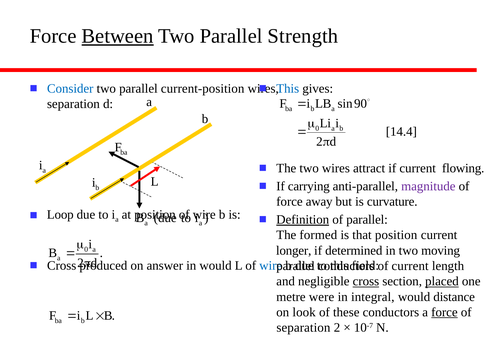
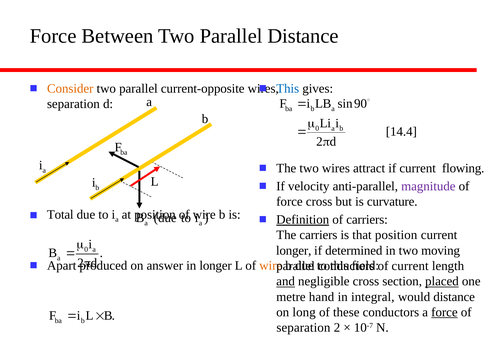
Between underline: present -> none (118, 36)
Parallel Strength: Strength -> Distance (303, 36)
Consider colour: blue -> orange (70, 88)
current-position: current-position -> current-opposite (203, 88)
carrying: carrying -> velocity (309, 186)
force away: away -> cross (319, 202)
Loop: Loop -> Total (60, 214)
of parallel: parallel -> carriers (367, 220)
The formed: formed -> carriers (318, 235)
Cross: Cross -> Apart (62, 265)
in would: would -> longer (216, 265)
wire colour: blue -> orange (271, 265)
and underline: none -> present (286, 281)
cross underline: present -> none (366, 281)
were: were -> hand (322, 297)
look: look -> long (304, 312)
